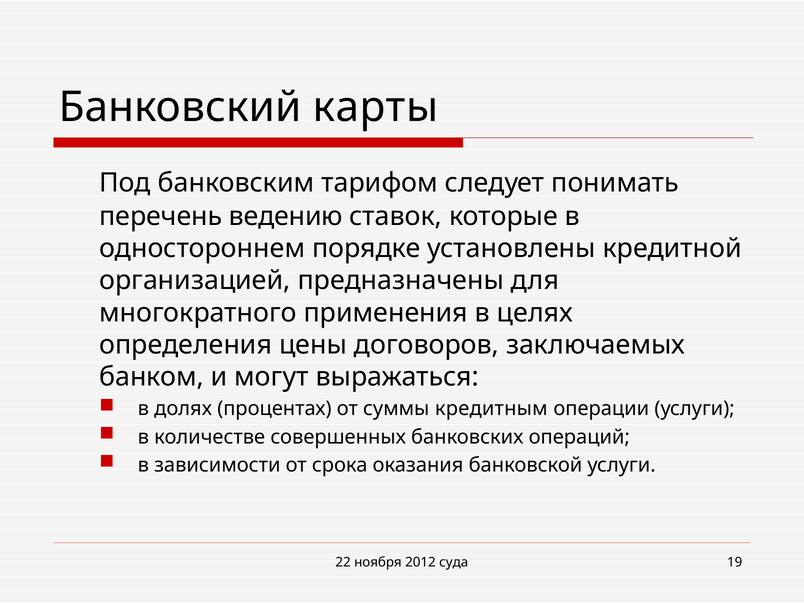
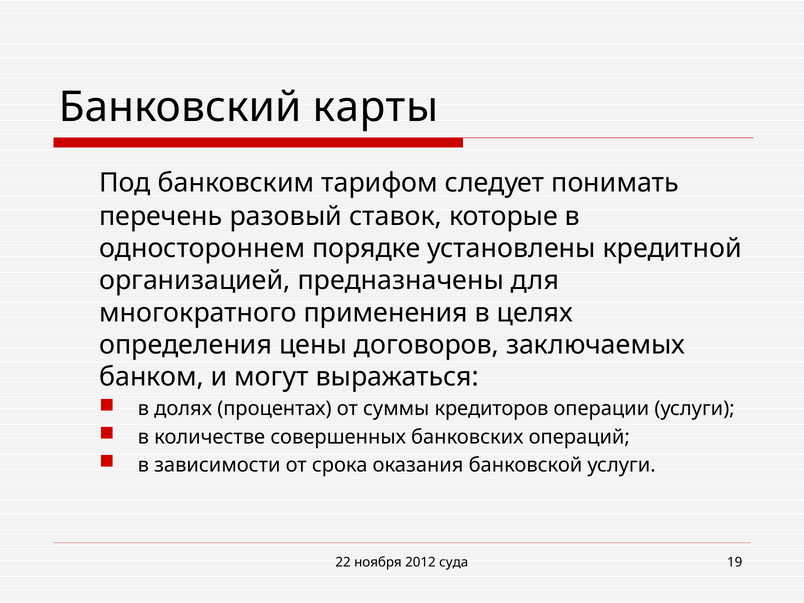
ведению: ведению -> разовый (286, 216)
кредитным: кредитным -> кредиторов (491, 409)
